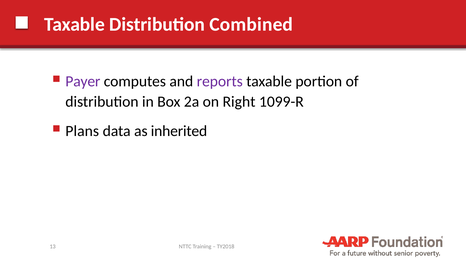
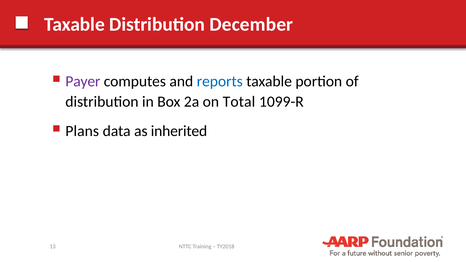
Combined: Combined -> December (251, 24)
reports colour: purple -> blue (220, 81)
Right: Right -> Total (239, 102)
